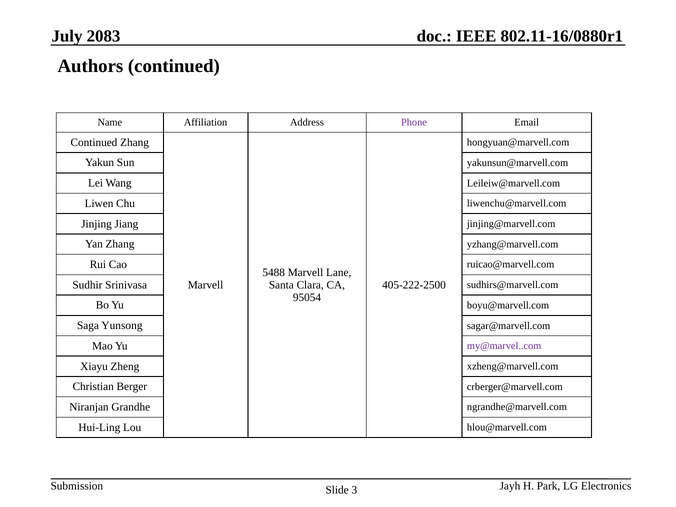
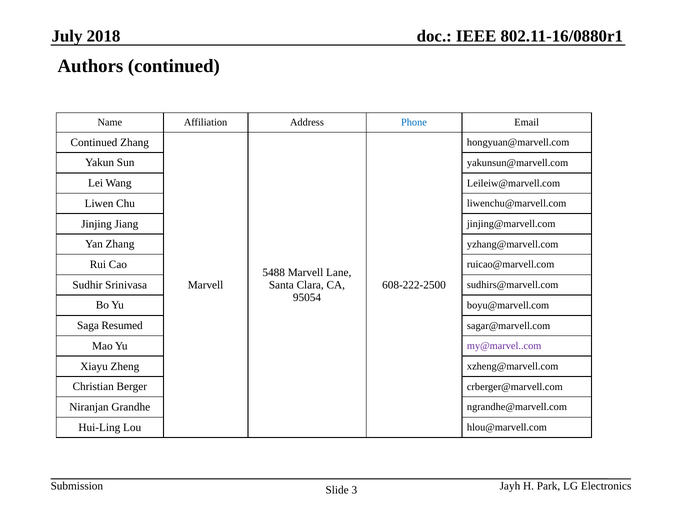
2083: 2083 -> 2018 (104, 36)
Phone colour: purple -> blue (414, 122)
405-222-2500: 405-222-2500 -> 608-222-2500 (414, 285)
Yunsong: Yunsong -> Resumed (122, 326)
